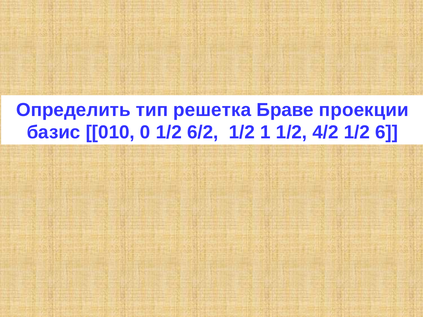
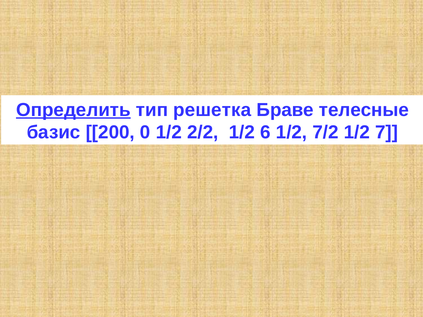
Определить underline: none -> present (73, 110)
проекции: проекции -> телесные (364, 110)
010: 010 -> 200 (110, 133)
6/2: 6/2 -> 2/2 (203, 133)
1: 1 -> 6 (265, 133)
4/2: 4/2 -> 7/2 (326, 133)
6: 6 -> 7 (387, 133)
